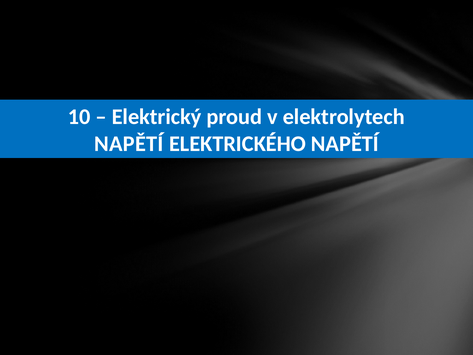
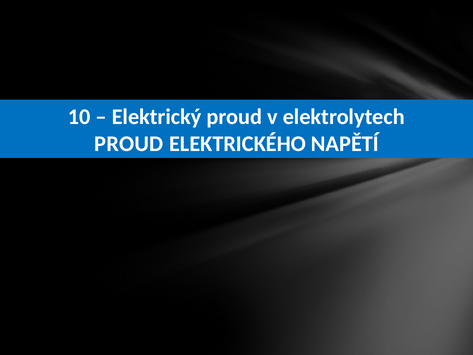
NAPĚTÍ: NAPĚTÍ -> PROUD (129, 144)
